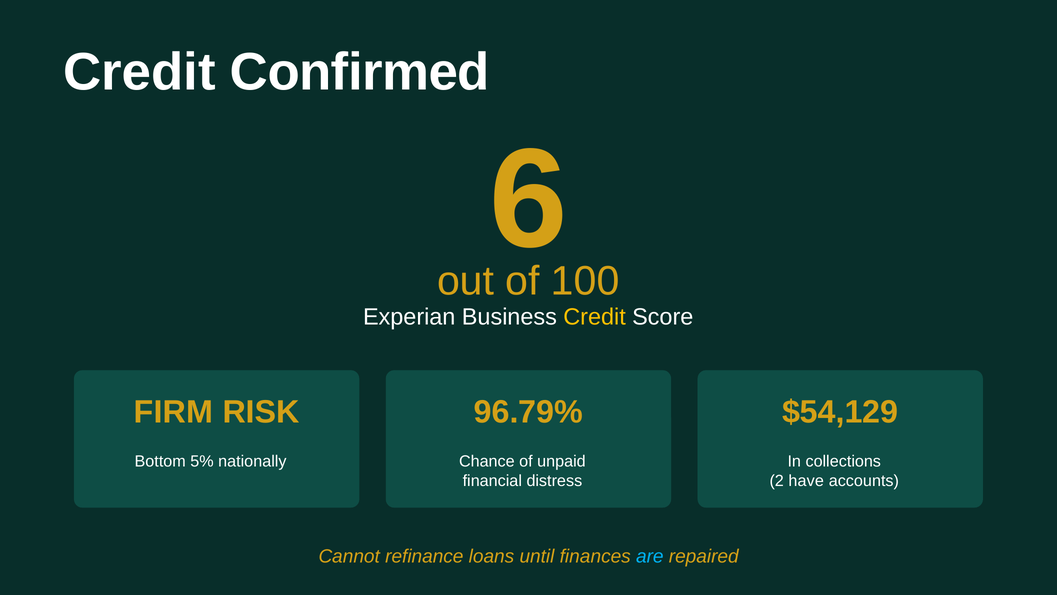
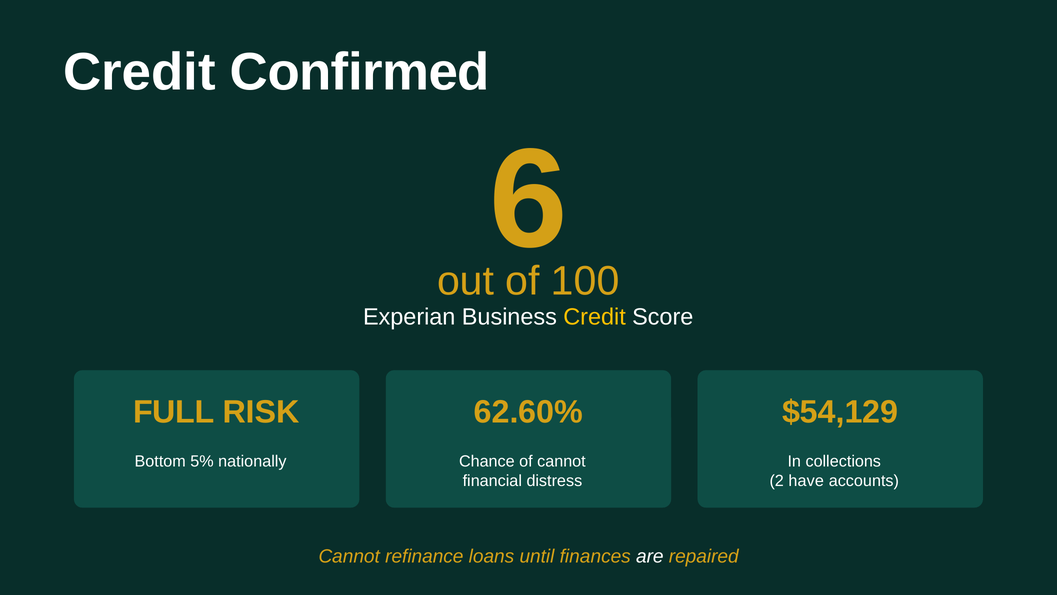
FIRM: FIRM -> FULL (174, 412)
96.79%: 96.79% -> 62.60% (528, 412)
of unpaid: unpaid -> cannot (561, 461)
are colour: light blue -> white (650, 556)
